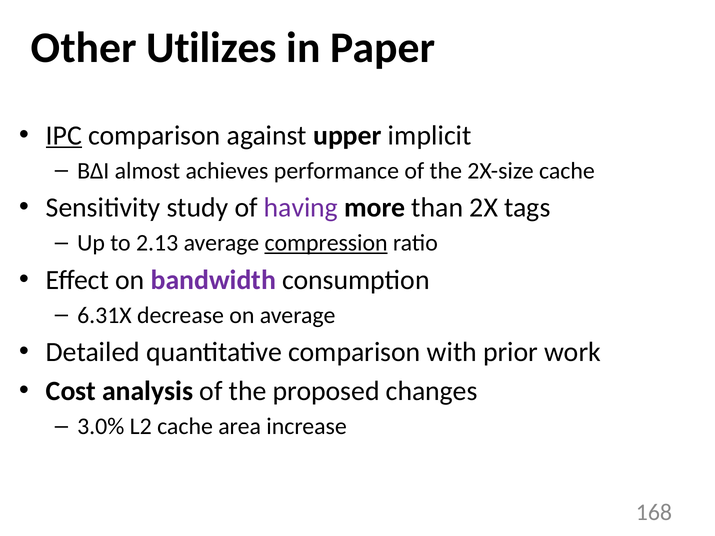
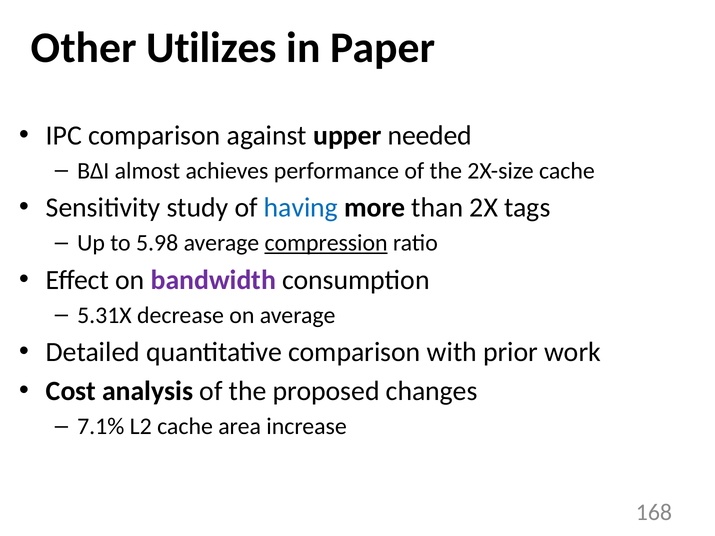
IPC underline: present -> none (64, 135)
implicit: implicit -> needed (430, 135)
having colour: purple -> blue (301, 208)
2.13: 2.13 -> 5.98 (157, 243)
6.31X: 6.31X -> 5.31X (104, 316)
3.0%: 3.0% -> 7.1% (101, 427)
